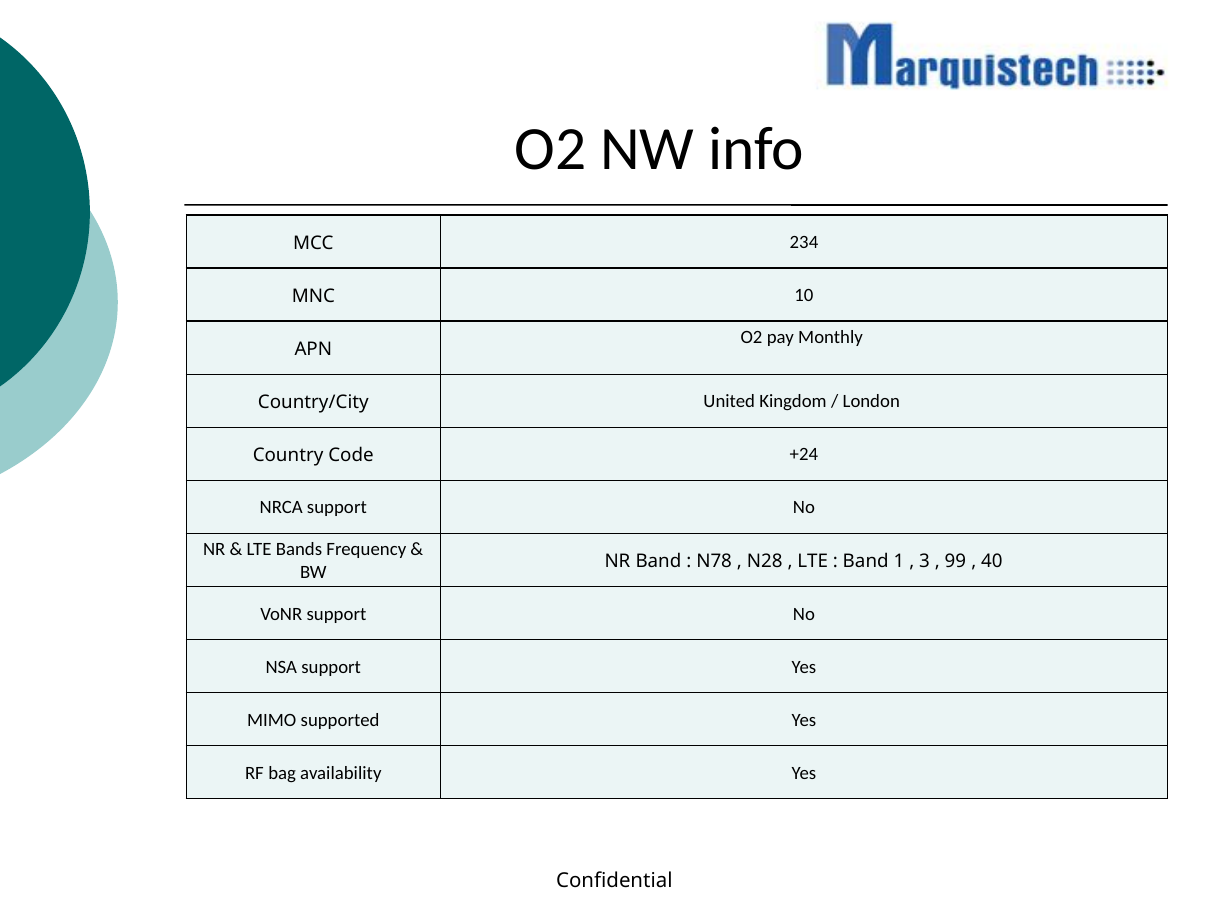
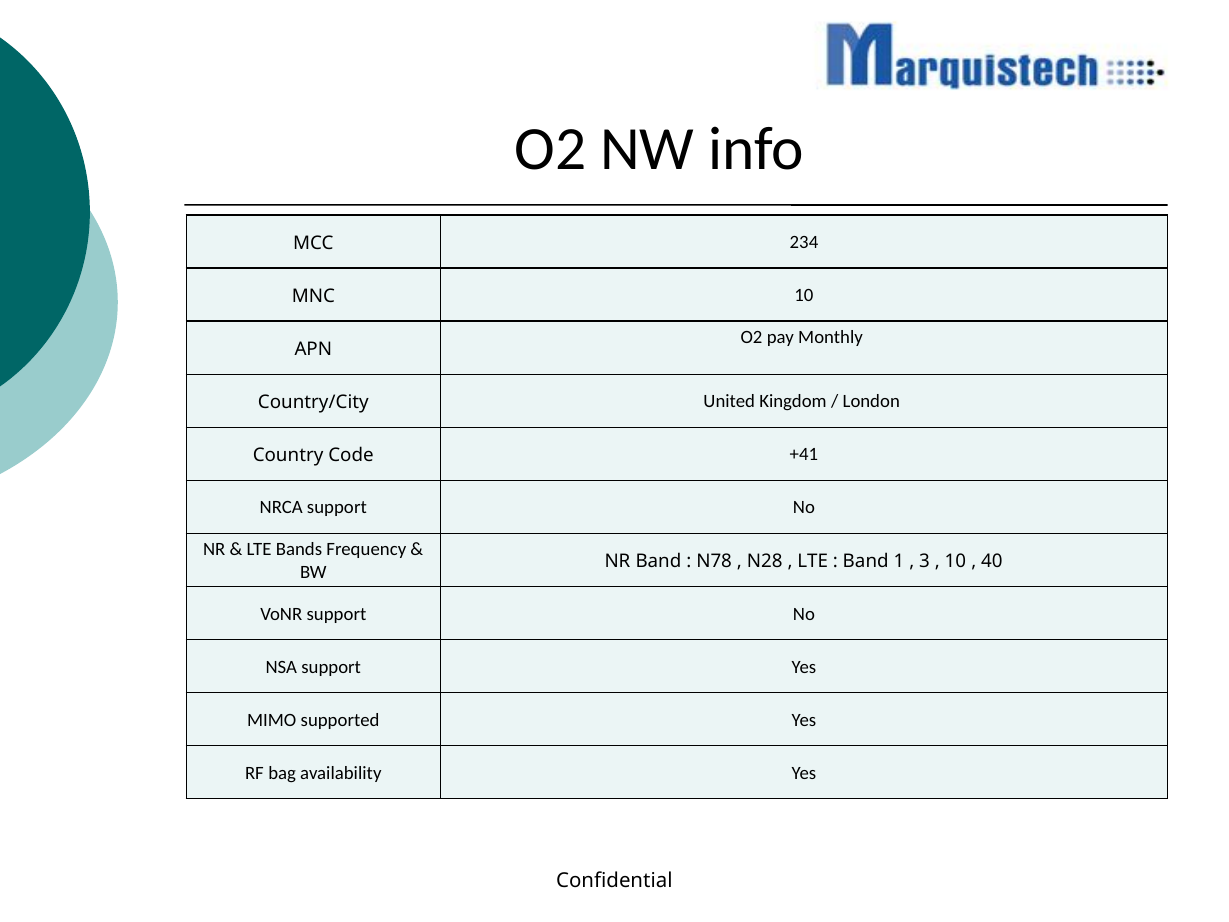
+24: +24 -> +41 (804, 455)
99: 99 -> 10 (955, 561)
